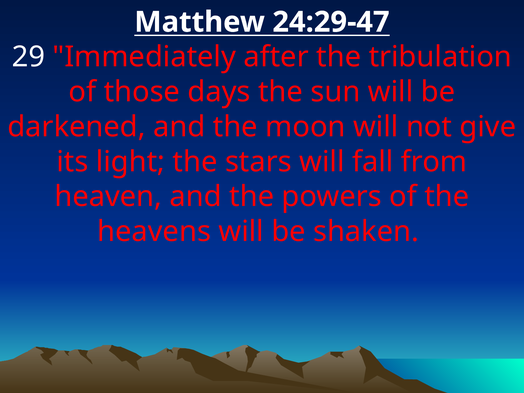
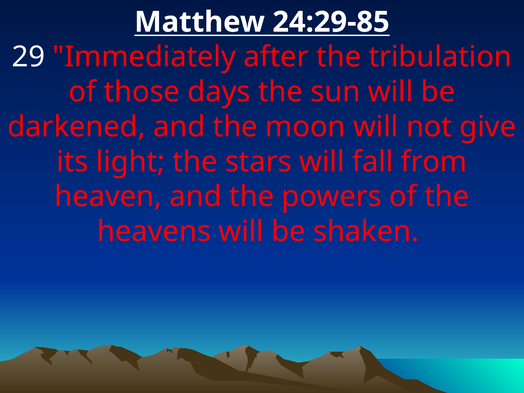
24:29-47: 24:29-47 -> 24:29-85 (331, 22)
